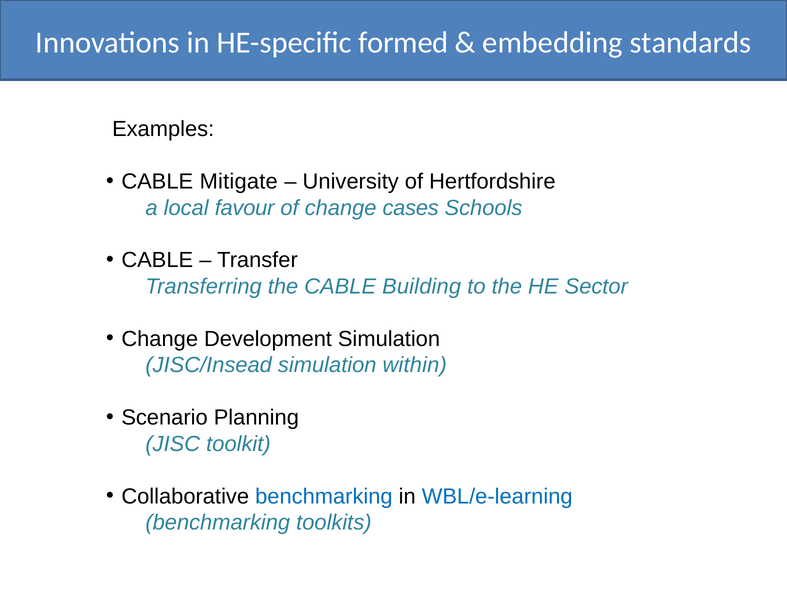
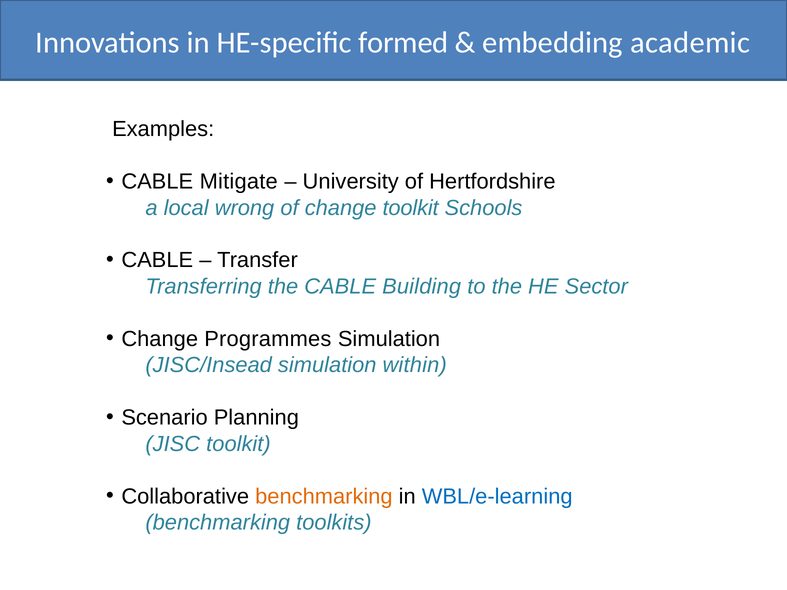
standards: standards -> academic (690, 43)
favour: favour -> wrong (245, 208)
change cases: cases -> toolkit (411, 208)
Development: Development -> Programmes (268, 339)
benchmarking colour: blue -> orange (324, 497)
